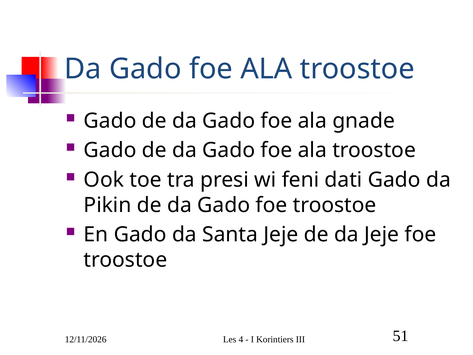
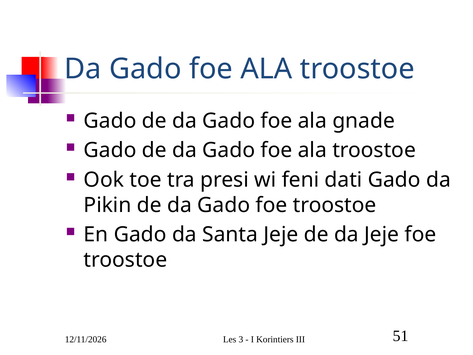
4: 4 -> 3 (241, 339)
